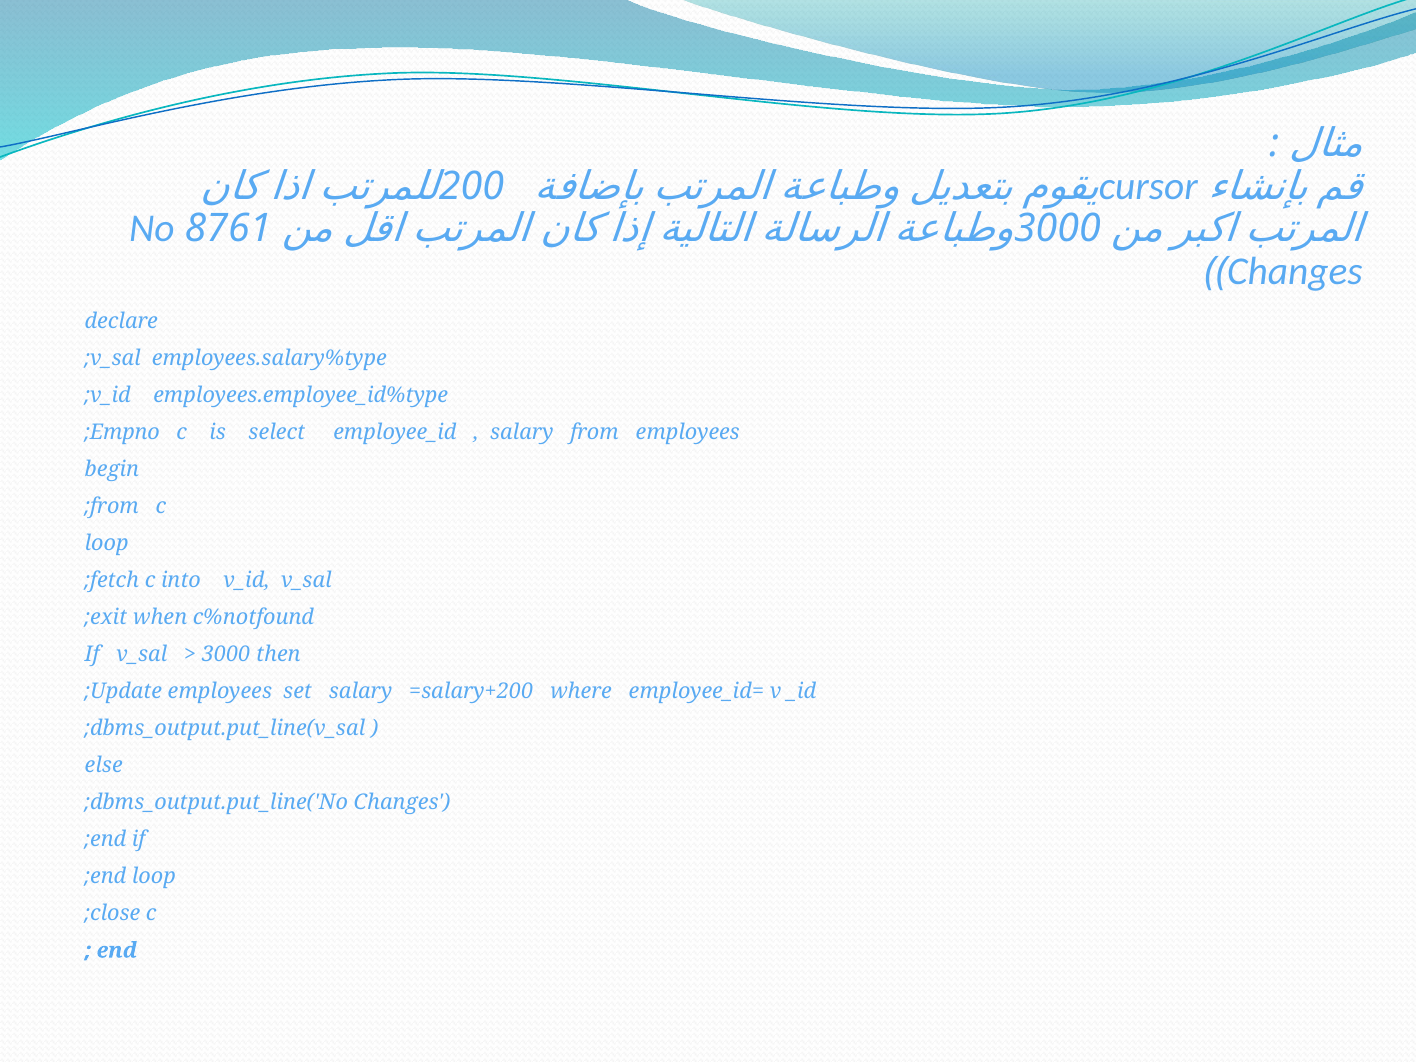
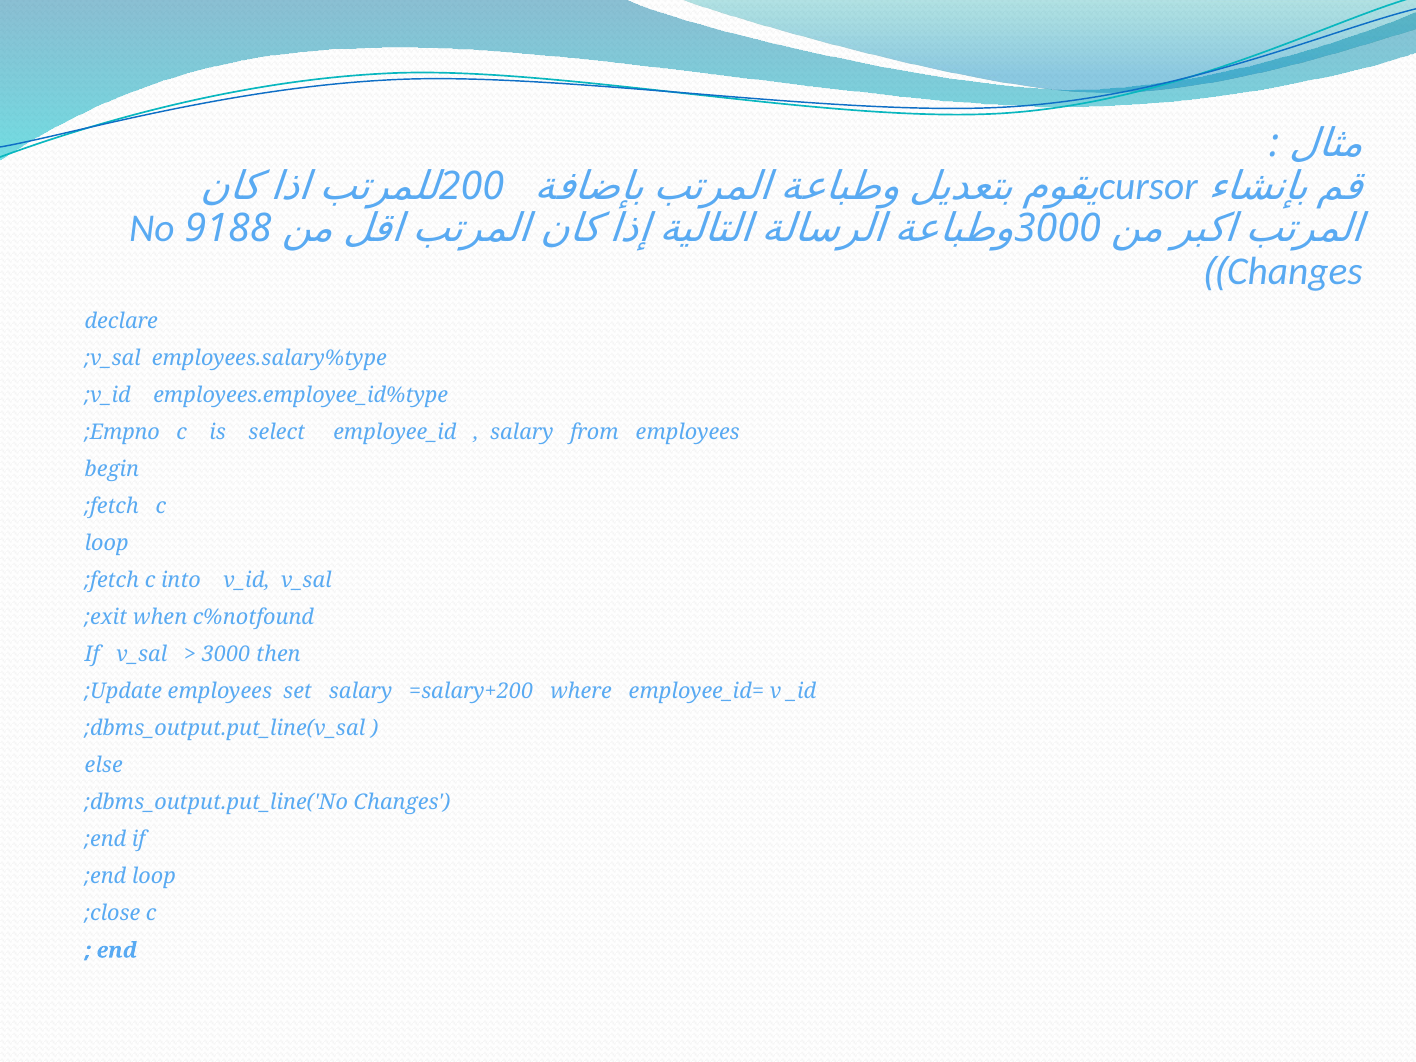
8761: 8761 -> 9188 (228, 229)
from: from -> fetch (114, 506)
